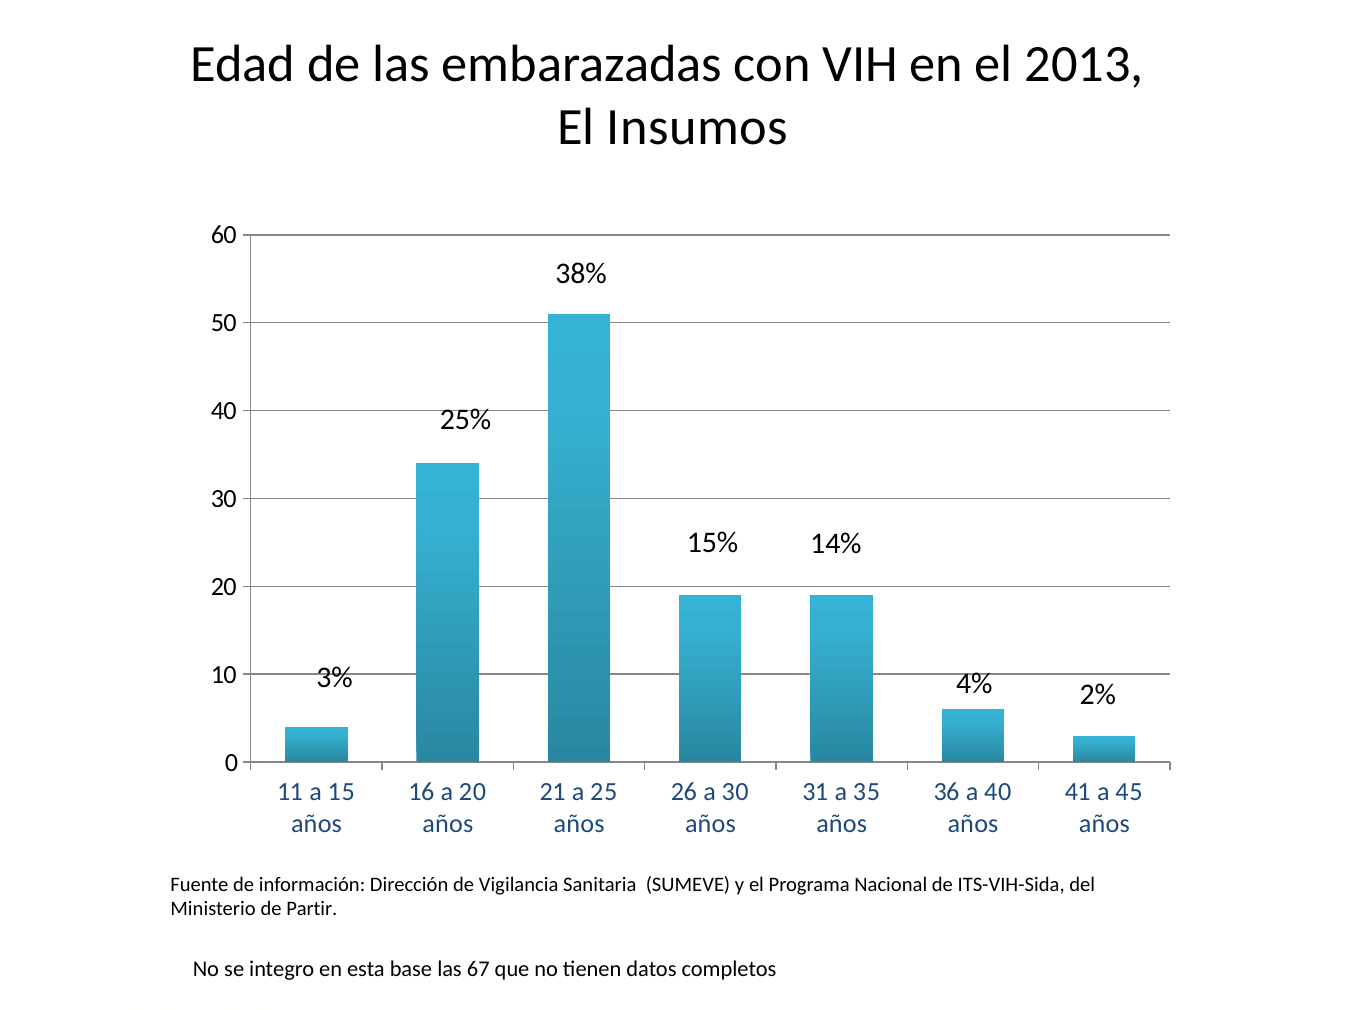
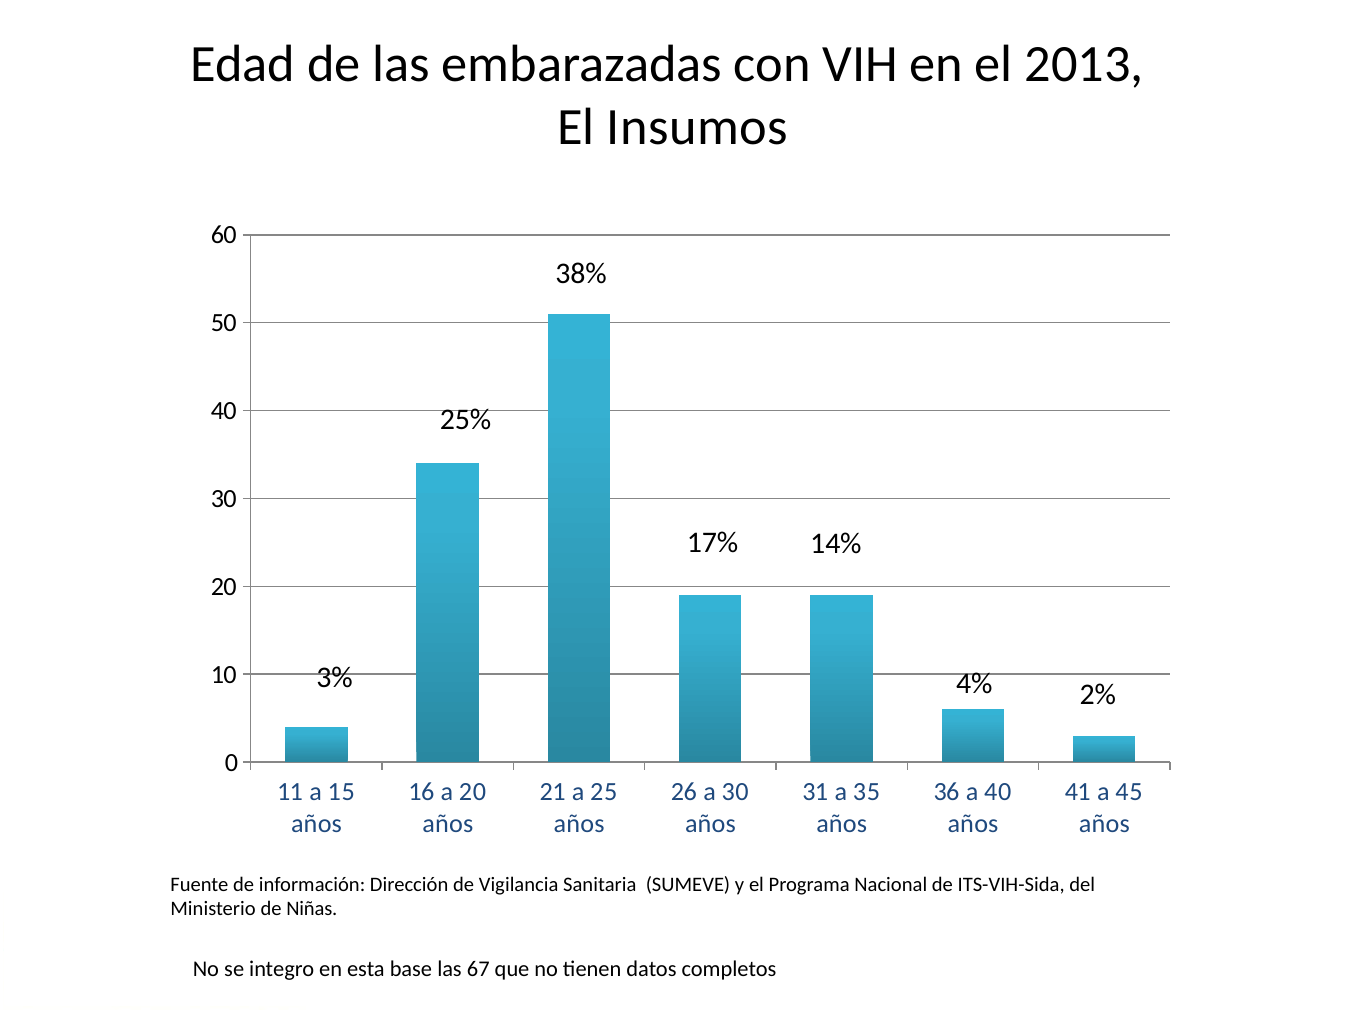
15%: 15% -> 17% (712, 543)
Partir: Partir -> Niñas (312, 909)
